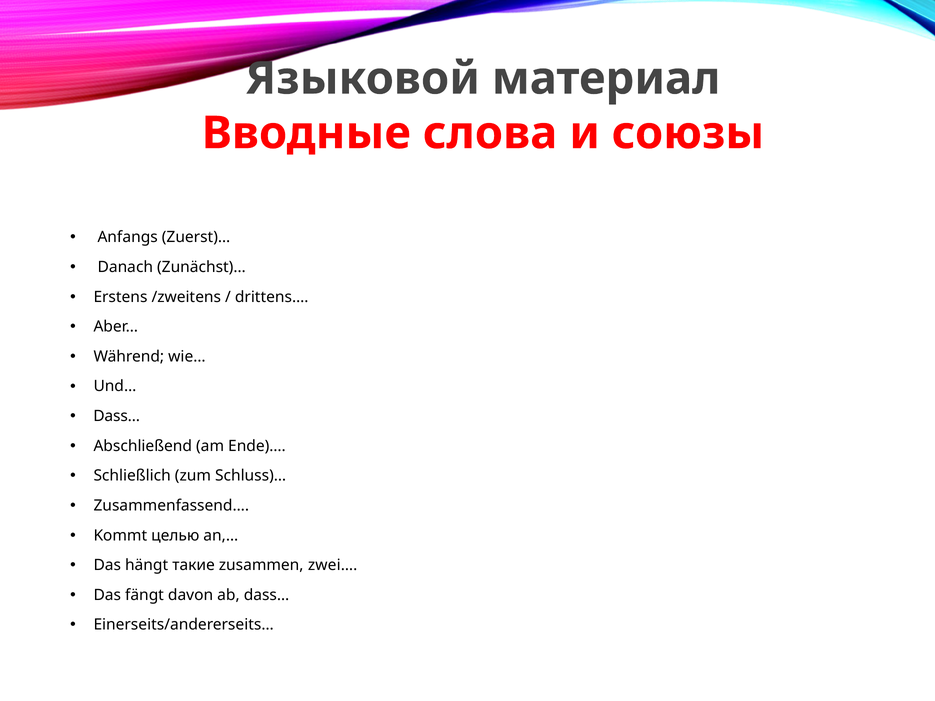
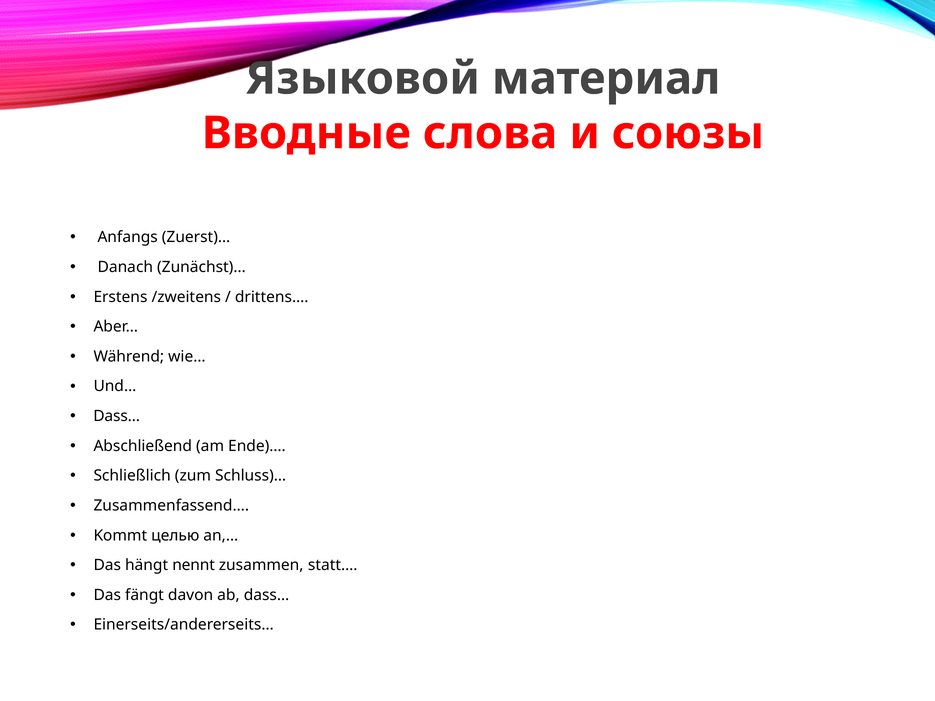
такие: такие -> nennt (194, 565)
zwei…: zwei… -> statt… (333, 565)
